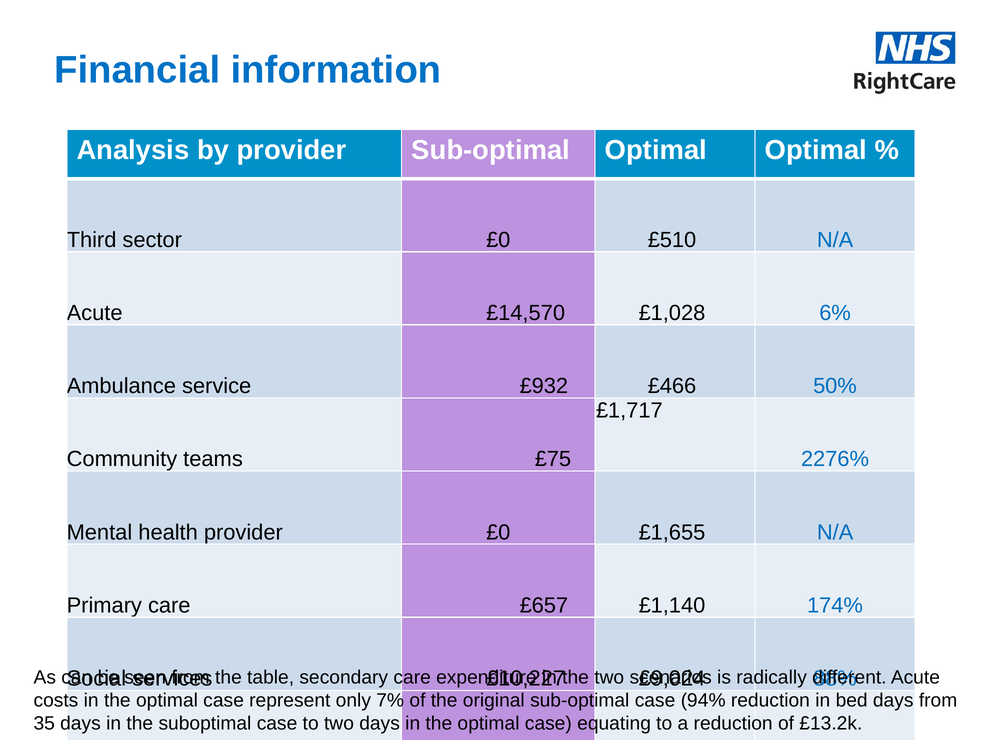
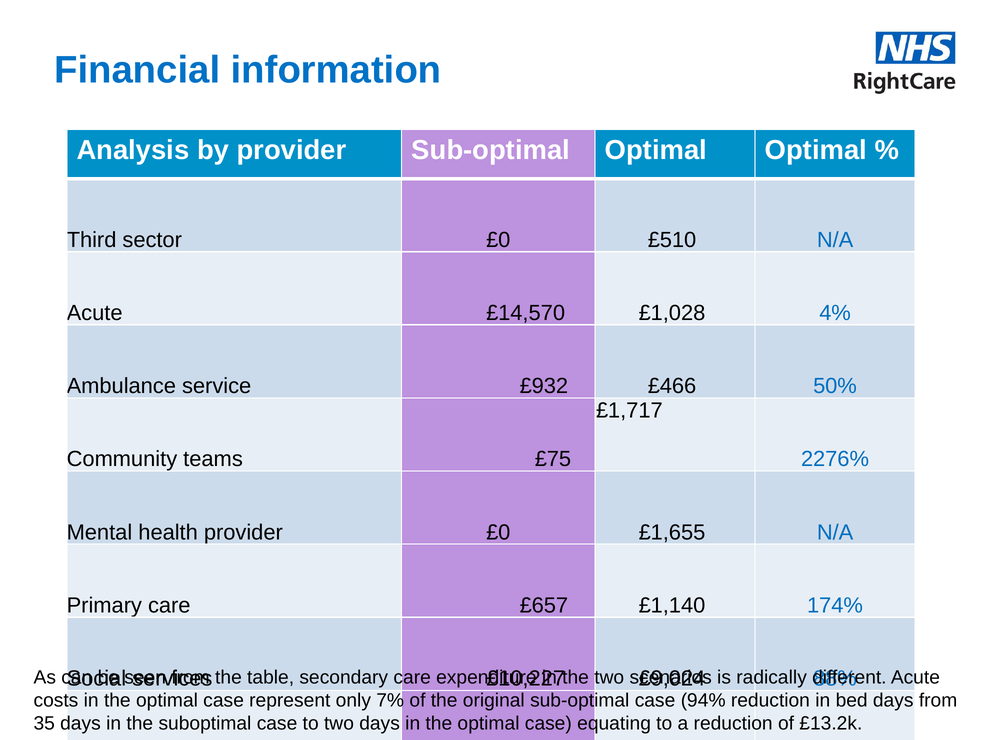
6%: 6% -> 4% (835, 313)
